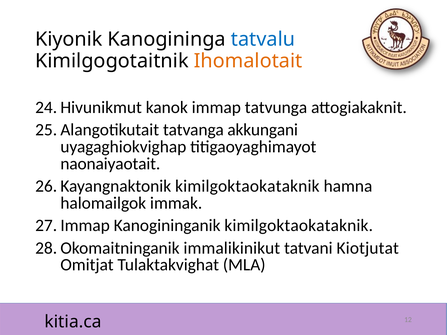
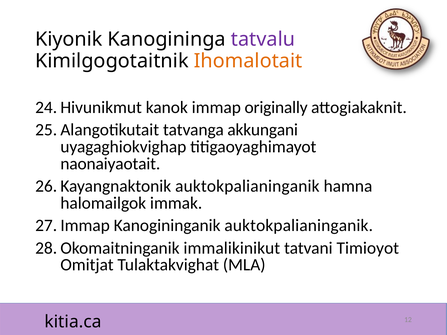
tatvalu colour: blue -> purple (263, 39)
tatvunga: tatvunga -> originally (276, 107)
kimilgoktaokataknik: kimilgoktaokataknik -> auktokpalianinganik (247, 186)
Kanogininganik kimilgoktaokataknik: kimilgoktaokataknik -> auktokpalianinganik (299, 226)
Kiotjutat: Kiotjutat -> Timioyot (368, 248)
